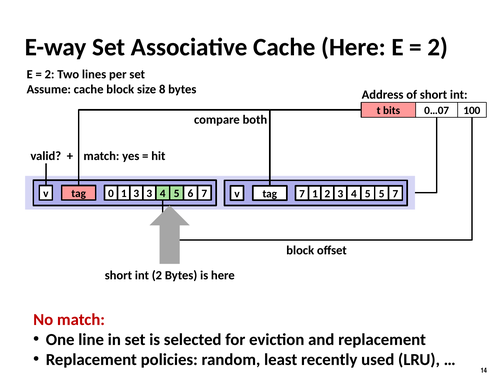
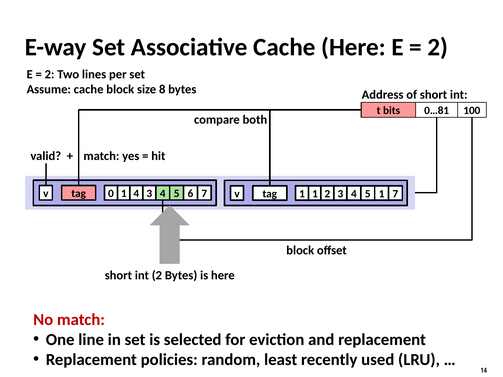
0…07: 0…07 -> 0…81 (437, 111)
1 3: 3 -> 4 (136, 194)
4 7: 7 -> 1 (302, 194)
3 5: 5 -> 1 (382, 194)
